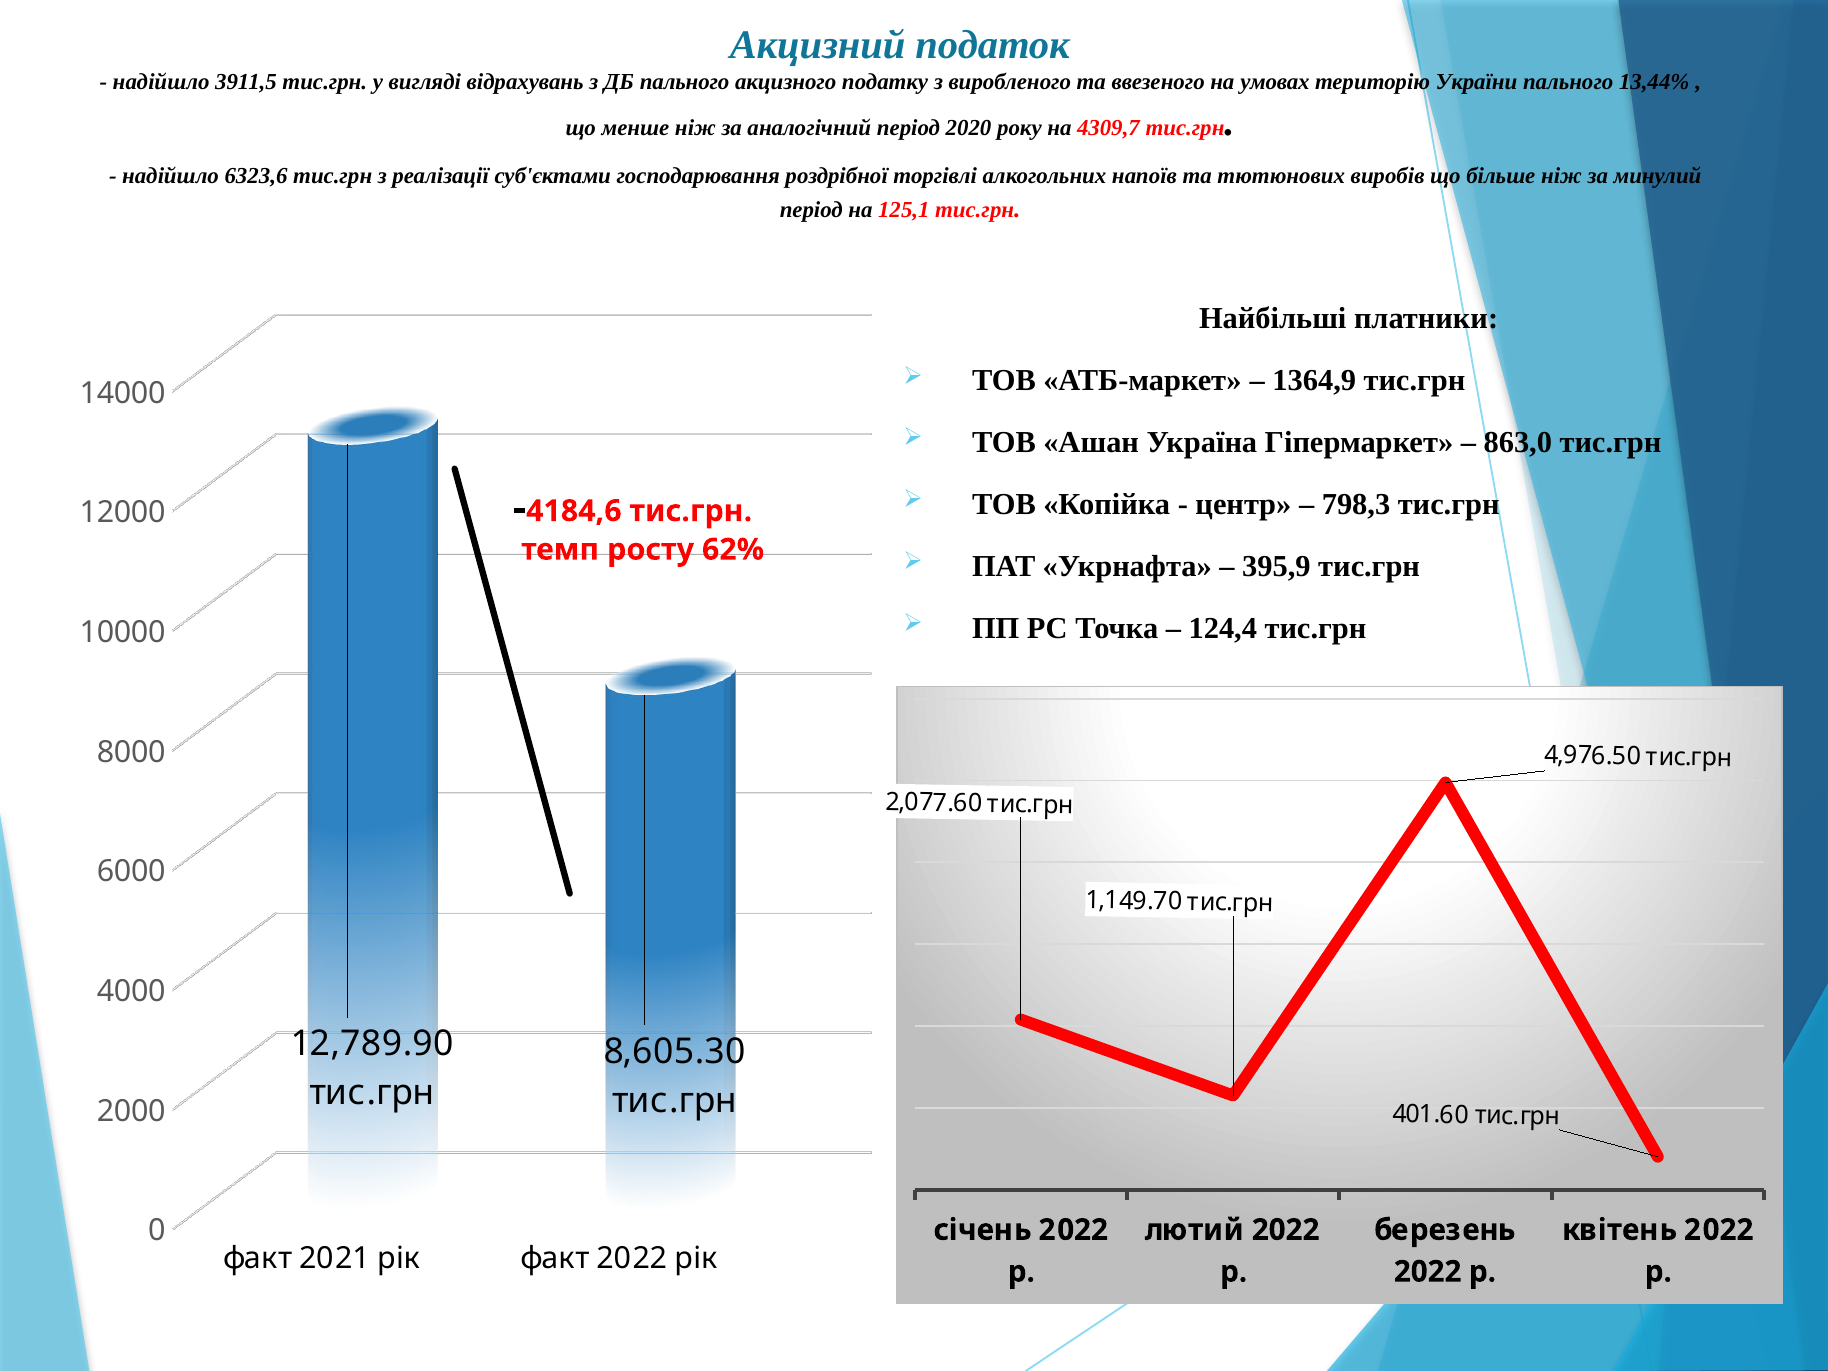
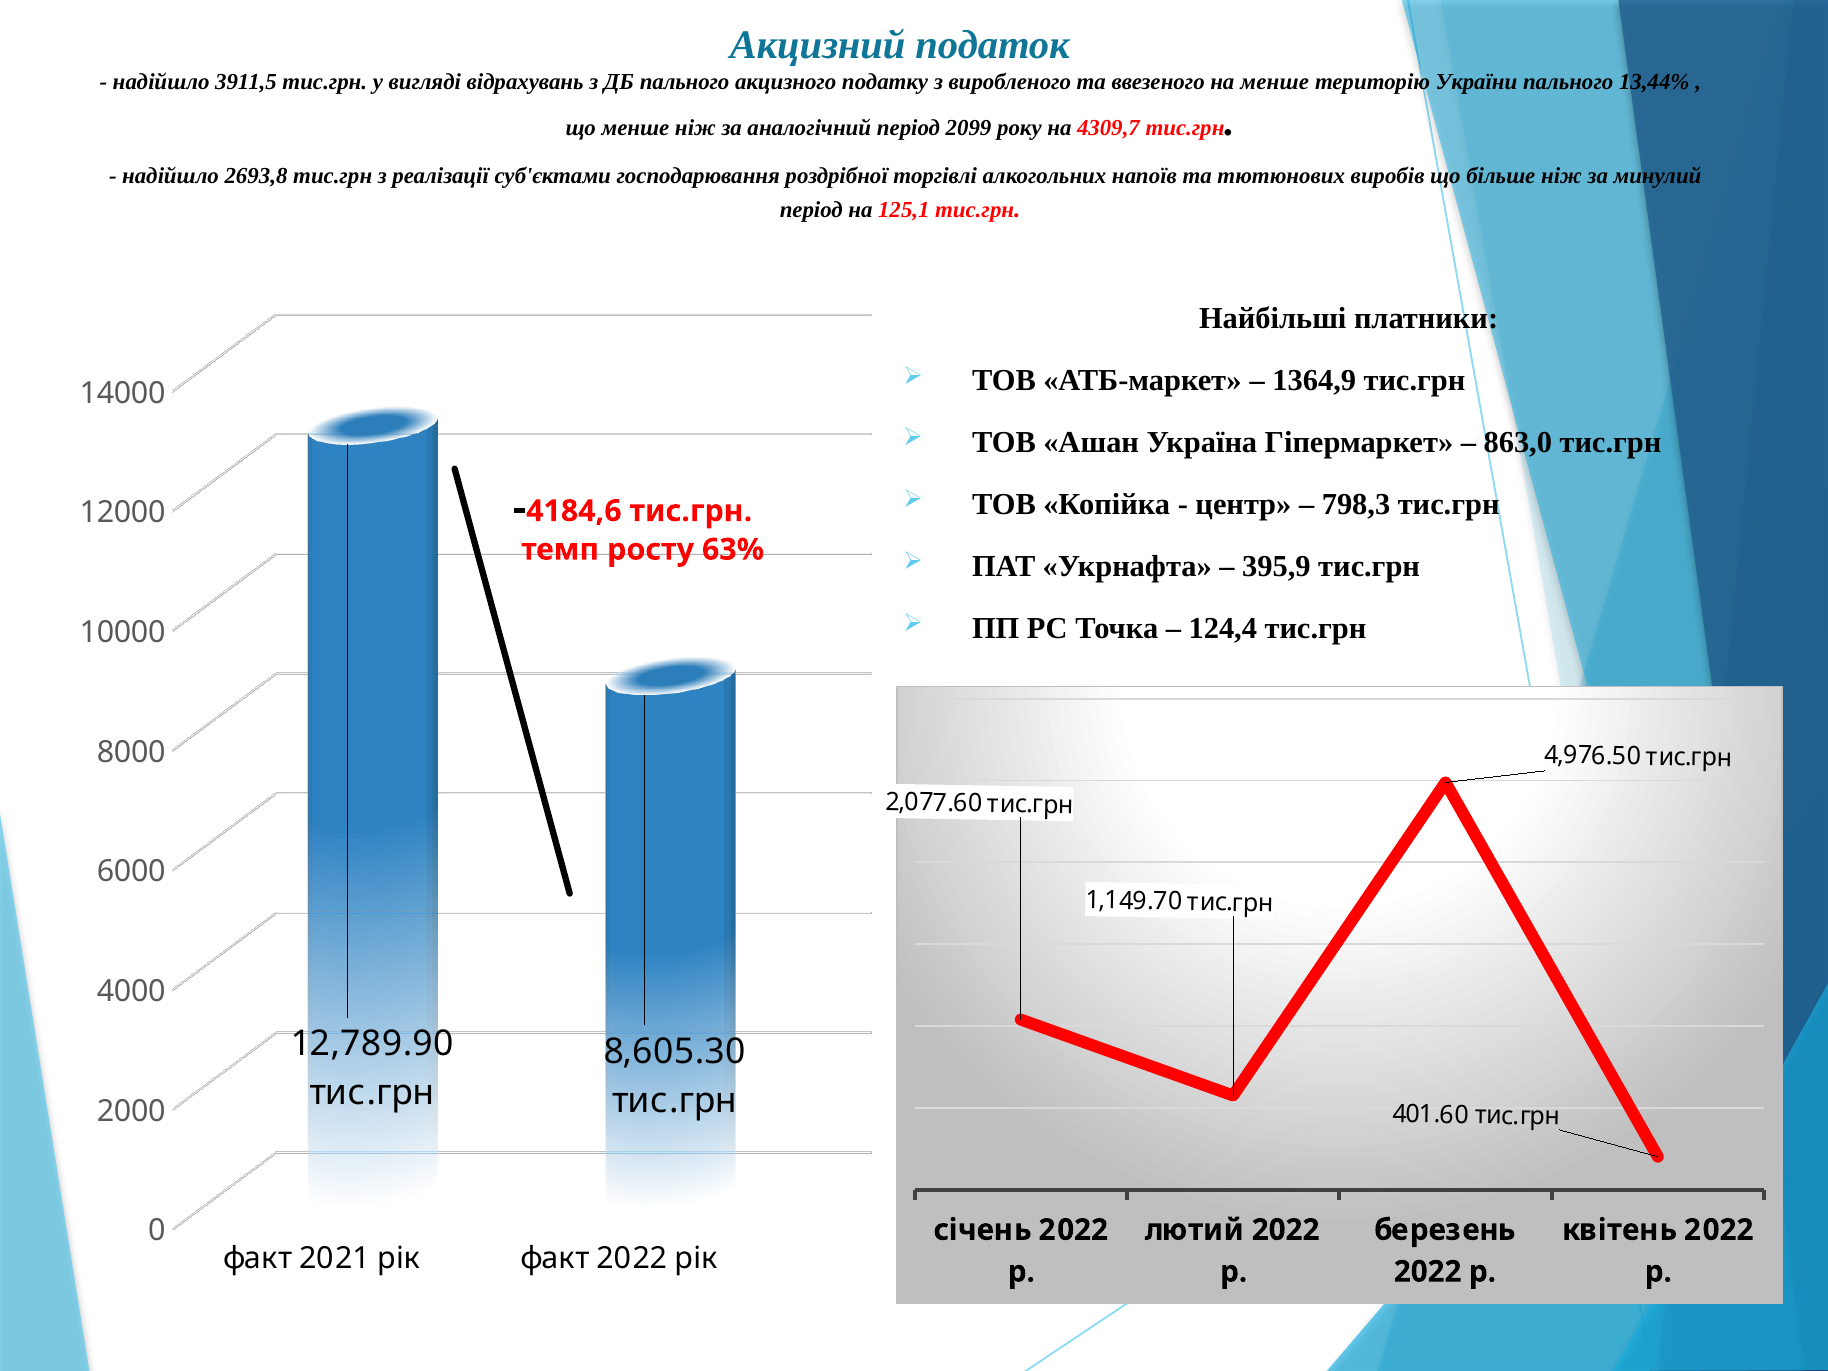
на умовах: умовах -> менше (1275, 82)
2020: 2020 -> 2099 (969, 128)
6323,6: 6323,6 -> 2693,8 (256, 176)
62%: 62% -> 63% (733, 550)
